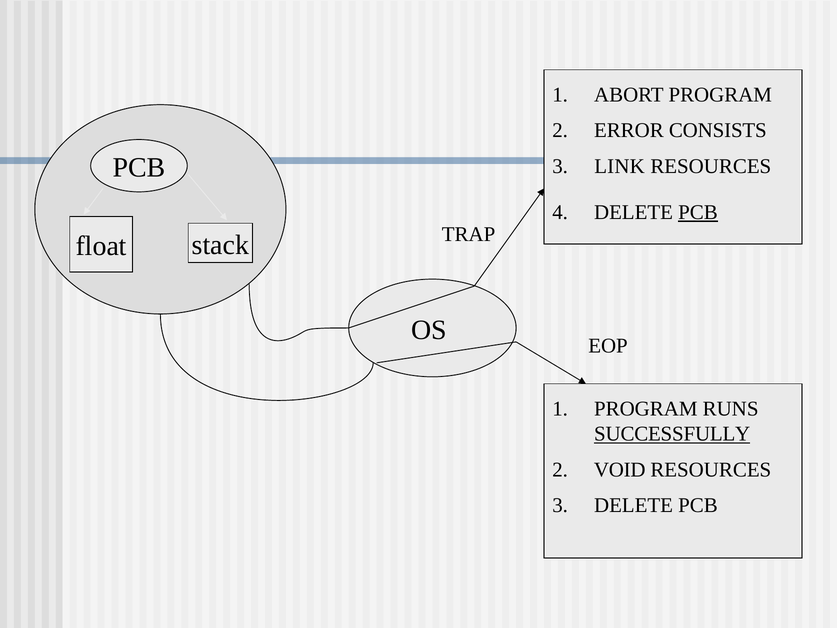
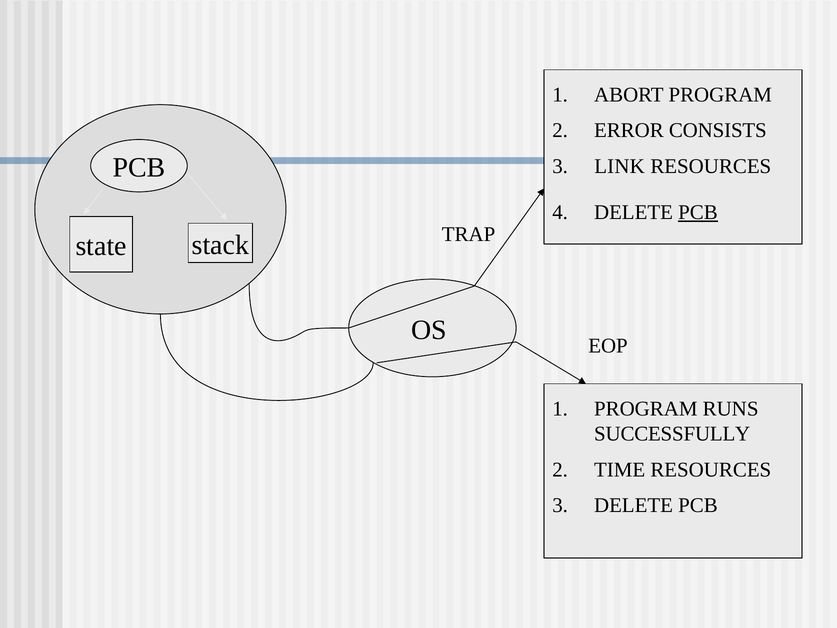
float: float -> state (101, 246)
SUCCESSFULLY underline: present -> none (672, 434)
VOID: VOID -> TIME (620, 469)
